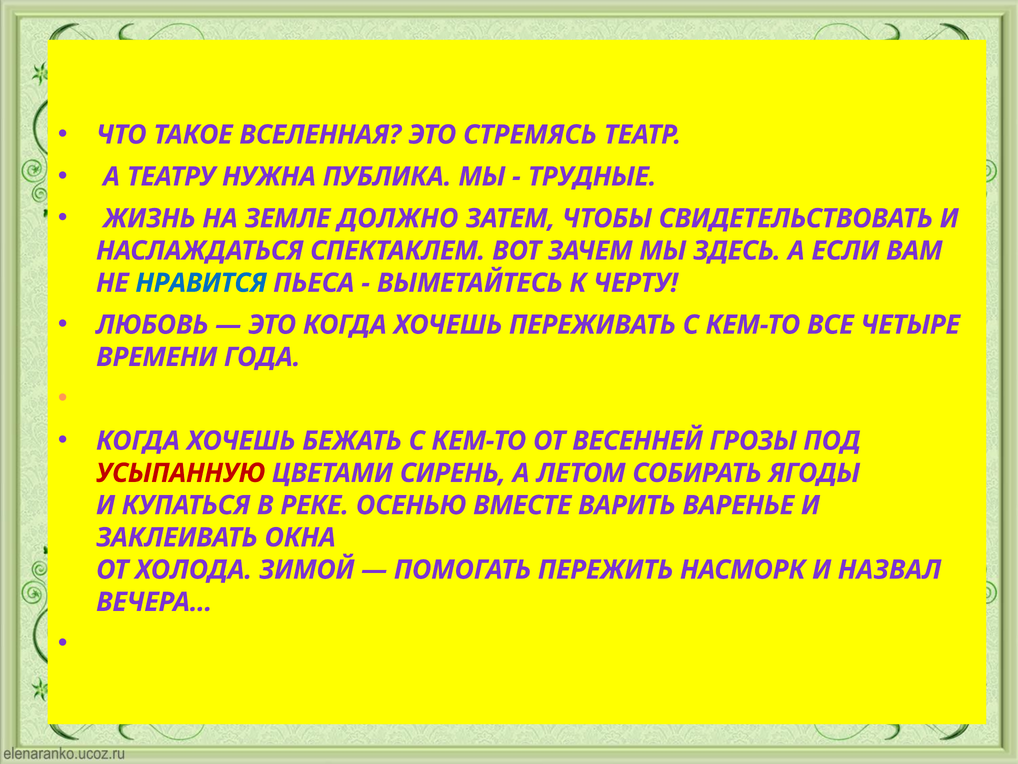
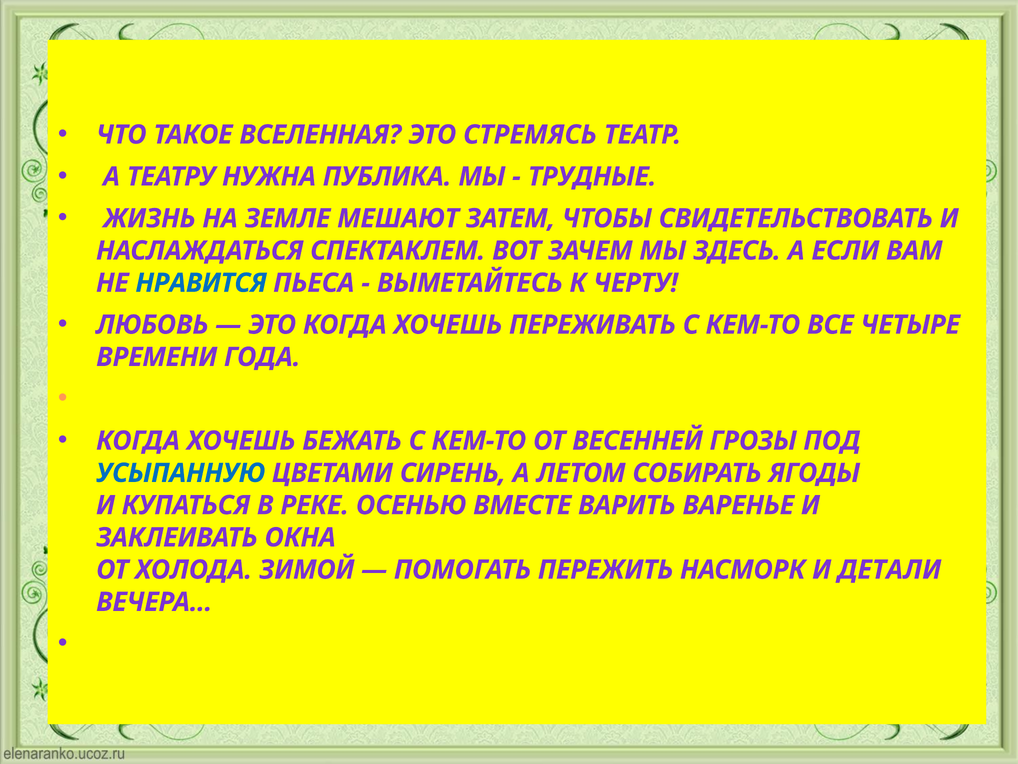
ДОЛЖНО: ДОЛЖНО -> МЕШАЮТ (398, 218)
УСЫПАННУЮ colour: red -> blue (181, 473)
НАЗВАЛ: НАЗВАЛ -> ДЕТАЛИ (889, 569)
